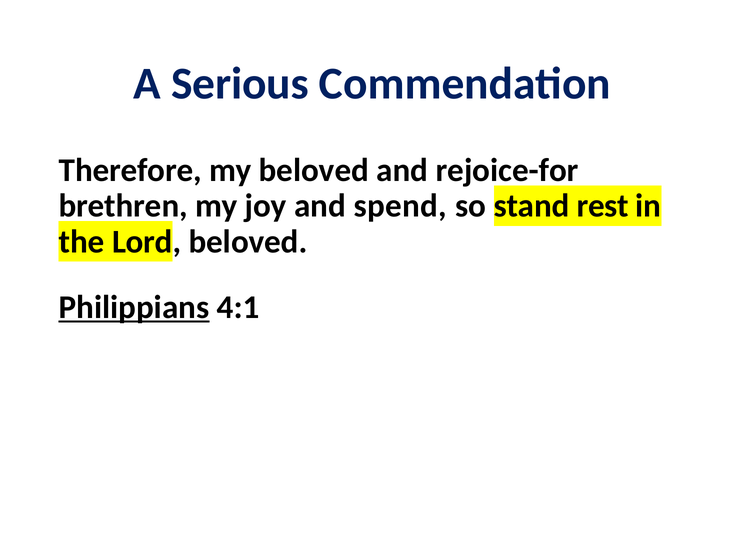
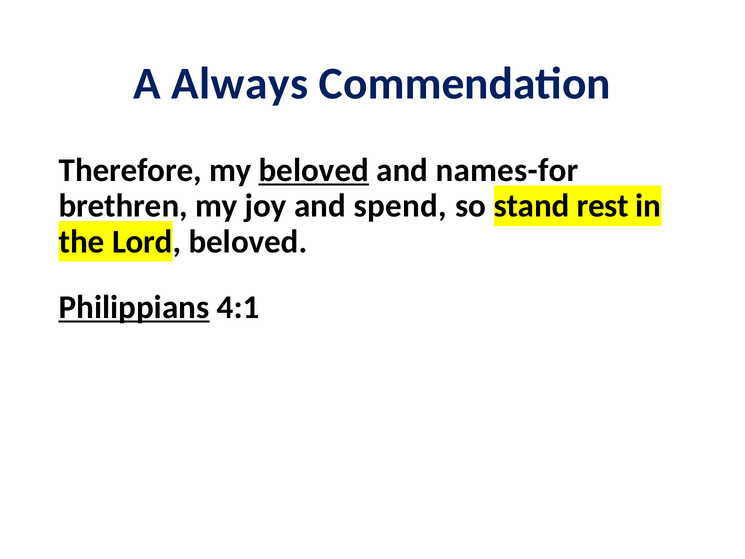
Serious: Serious -> Always (240, 83)
beloved underline: none -> present (314, 170)
rejoice-for: rejoice-for -> names-for (507, 170)
